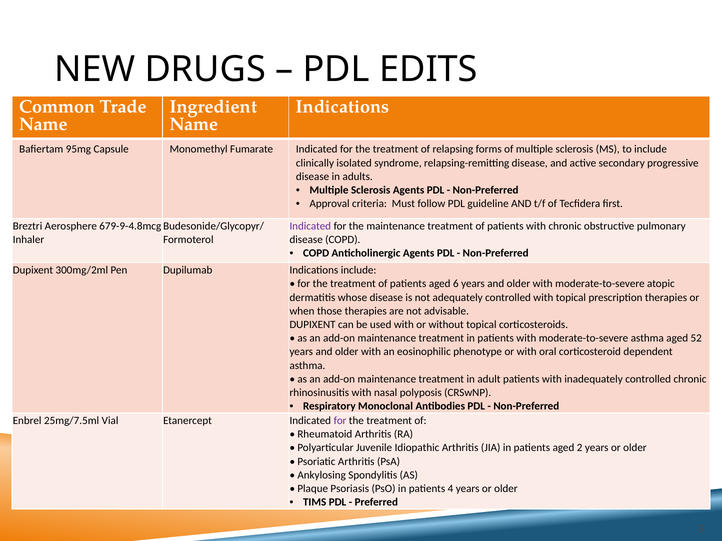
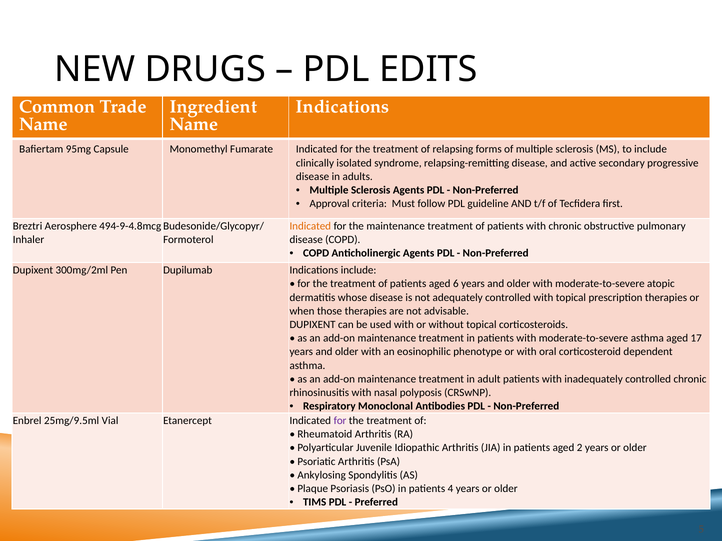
679-9-4.8mcg: 679-9-4.8mcg -> 494-9-4.8mcg (130, 226)
Indicated colour: purple -> orange (310, 226)
52: 52 -> 17 (696, 339)
25mg/7.5ml: 25mg/7.5ml -> 25mg/9.5ml (72, 421)
